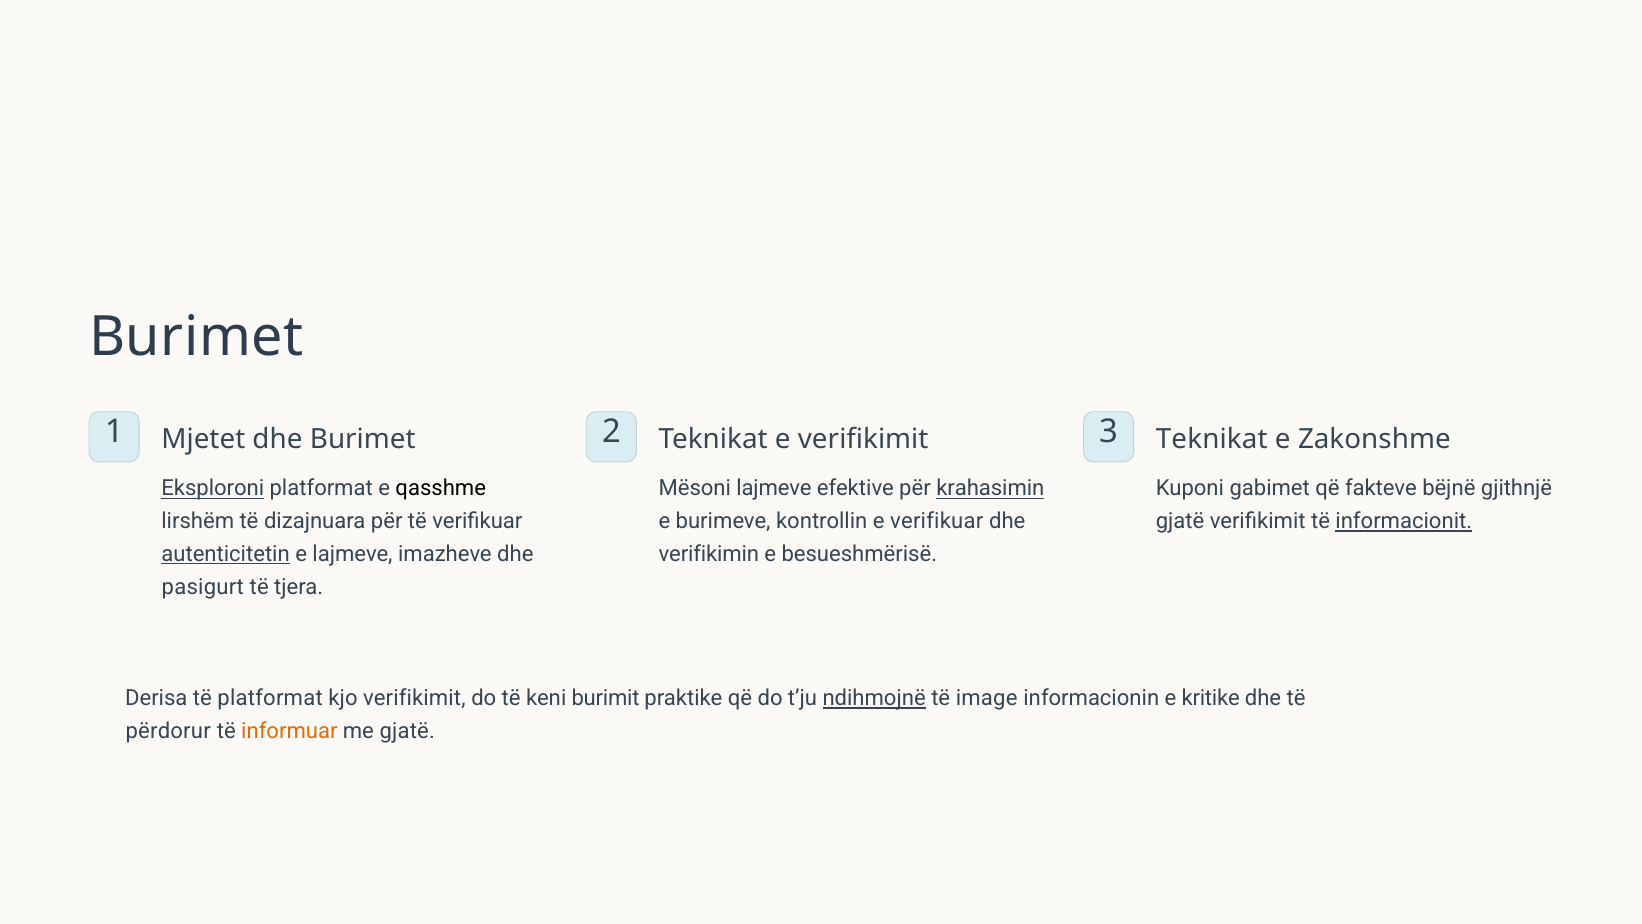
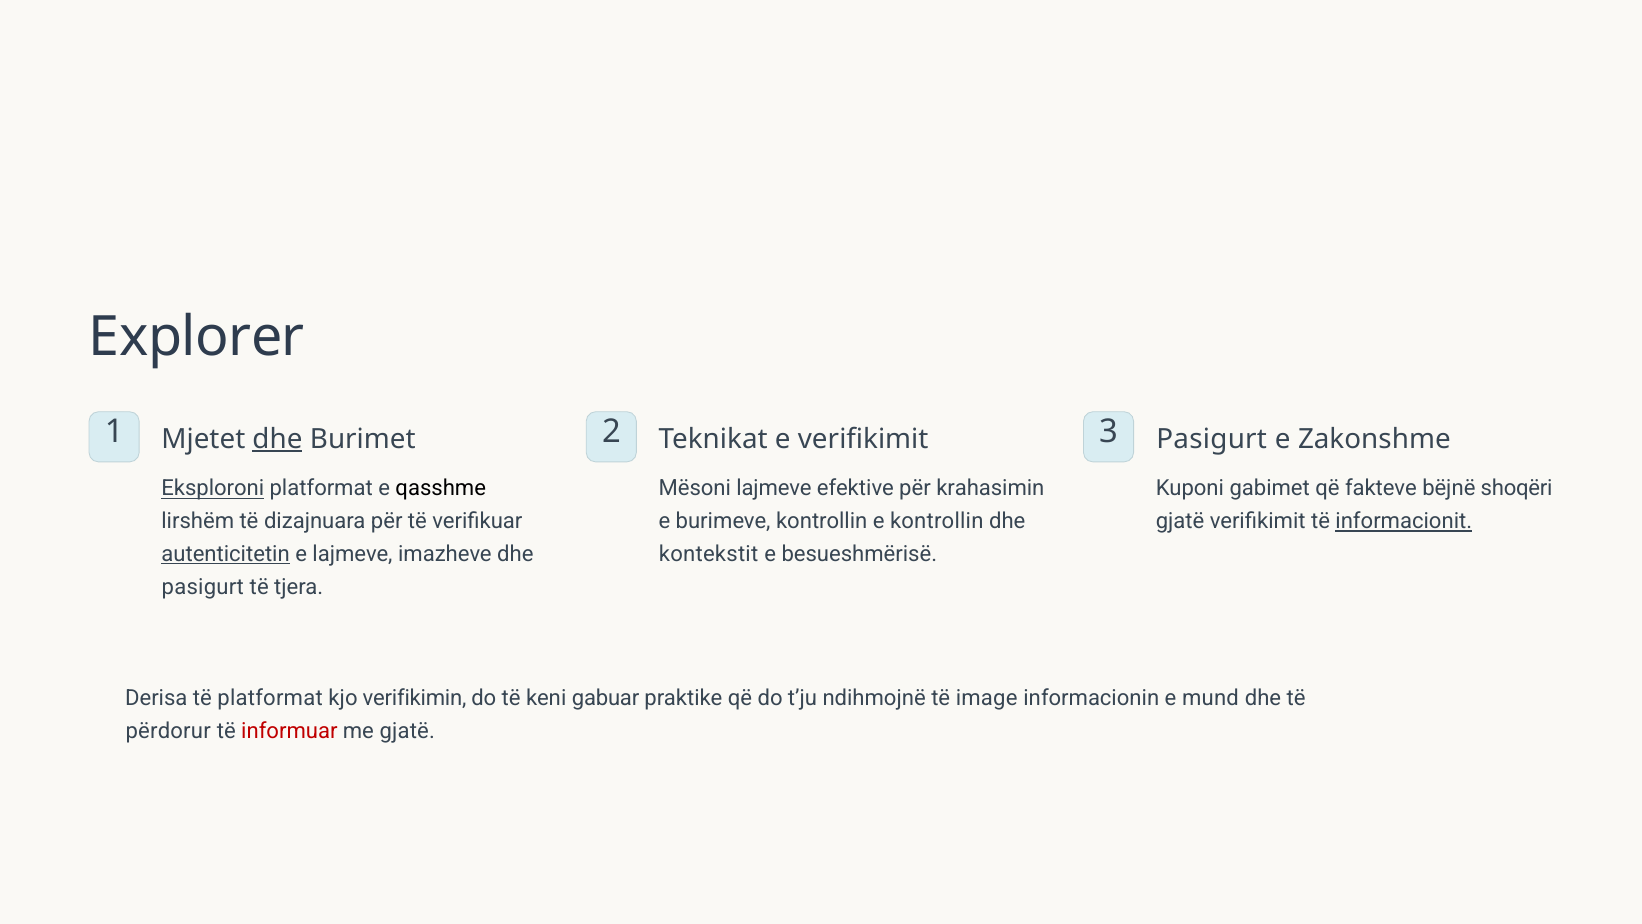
Burimet: Burimet -> Explorer (197, 337)
dhe underline: none -> present (277, 439)
3 Teknikat: Teknikat -> Pasigurt (1212, 439)
krahasimin underline: present -> none (990, 488)
gjithnjë: gjithnjë -> shoqëri (1517, 488)
e verifikuar: verifikuar -> kontrollin (937, 521)
verifikimin: verifikimin -> kontekstit (709, 554)
kjo verifikimit: verifikimit -> verifikimin (415, 698)
burimit: burimit -> gabuar (606, 698)
ndihmojnë underline: present -> none (874, 698)
kritike: kritike -> mund (1210, 698)
informuar colour: orange -> red (289, 731)
